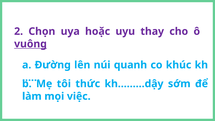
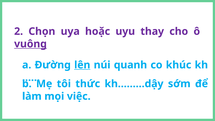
lên underline: none -> present (82, 65)
